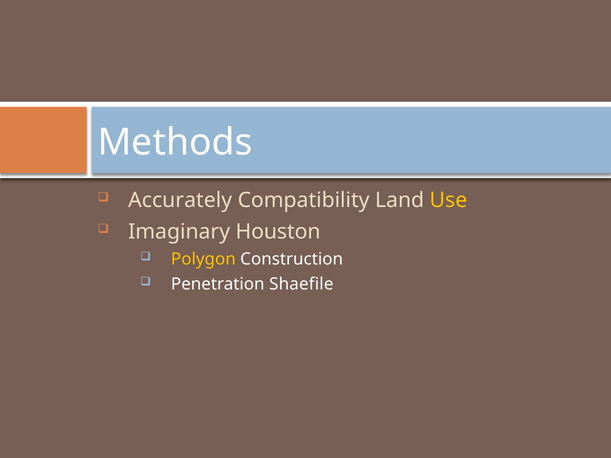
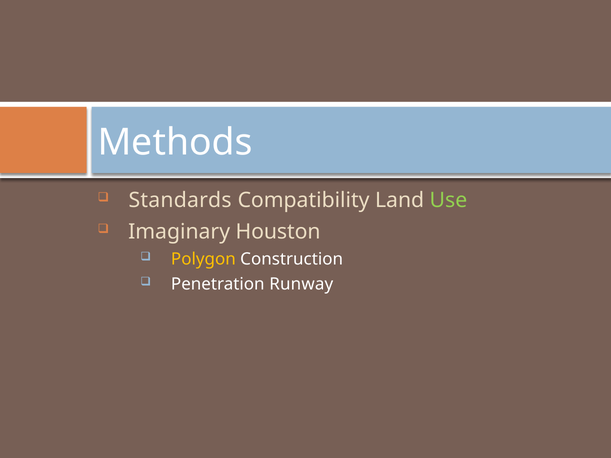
Accurately: Accurately -> Standards (180, 201)
Use colour: yellow -> light green (448, 201)
Shaefile: Shaefile -> Runway (301, 284)
